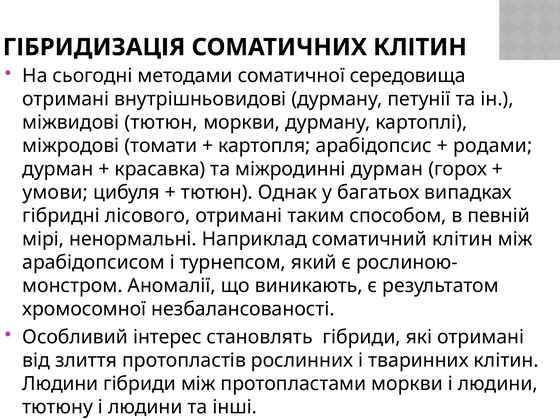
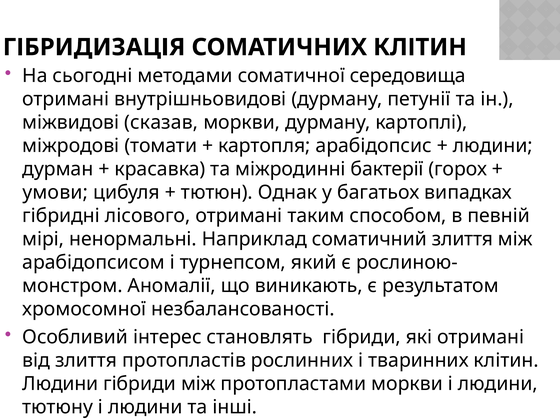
міжвидові тютюн: тютюн -> сказав (161, 122)
родами: родами -> людини (493, 146)
міжродинні дурман: дурман -> бактерії (387, 169)
соматичний клітин: клітин -> злиття (462, 239)
